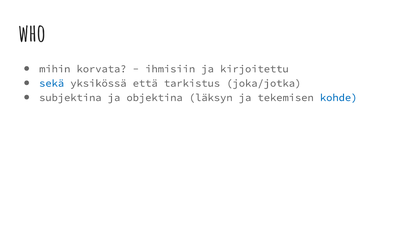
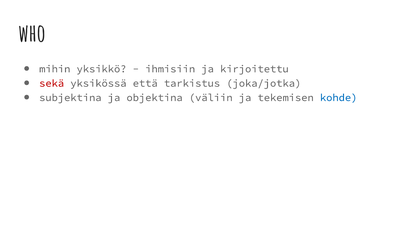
korvata: korvata -> yksikkö (102, 69)
sekä colour: blue -> red (52, 83)
läksyn: läksyn -> väliin (211, 98)
